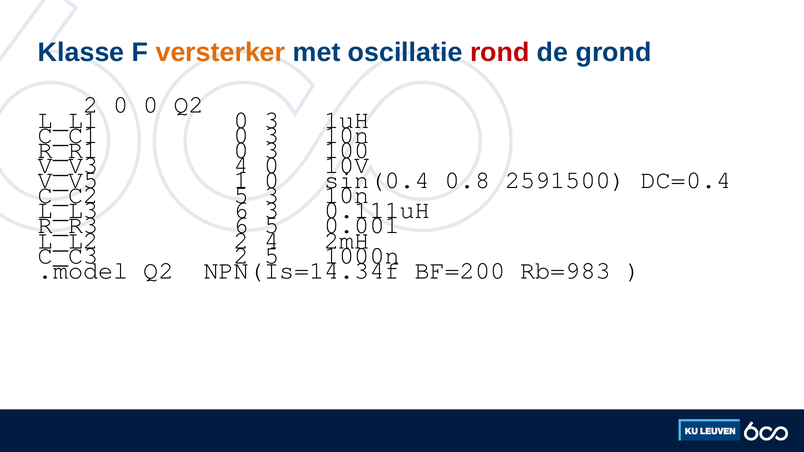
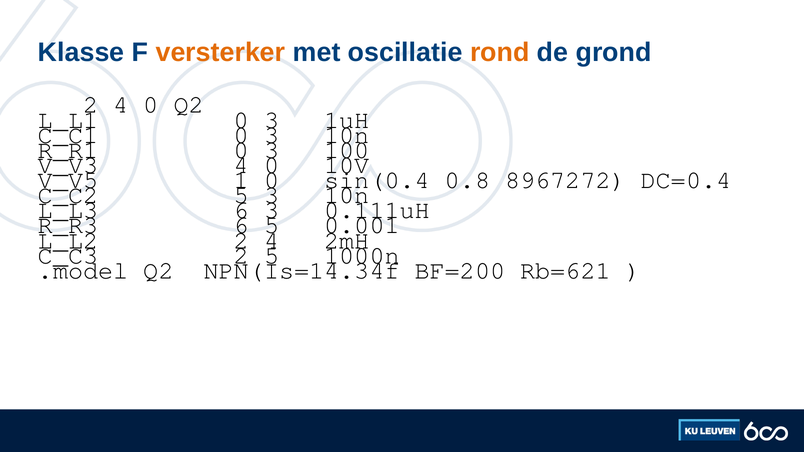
rond colour: red -> orange (500, 52)
0: 0 -> 4 (121, 105)
2591500: 2591500 -> 8967272 (565, 180)
Rb=983: Rb=983 -> Rb=621 (565, 271)
